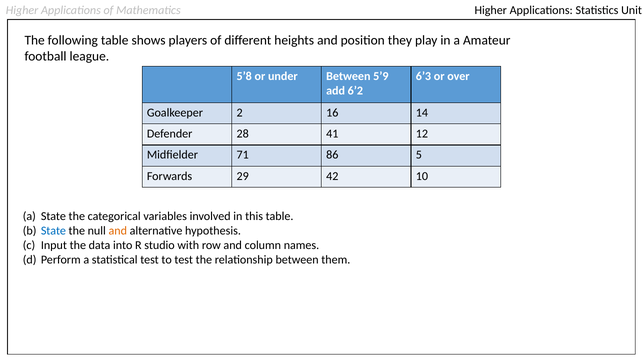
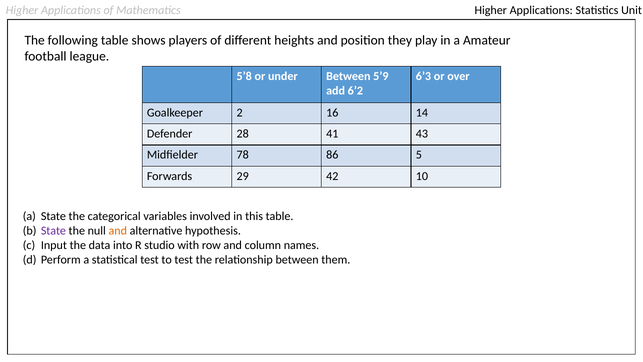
12: 12 -> 43 (422, 134)
71: 71 -> 78 (243, 155)
State colour: blue -> purple (53, 231)
